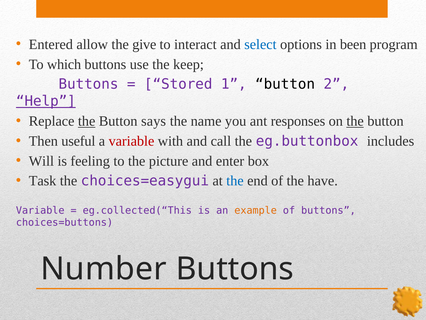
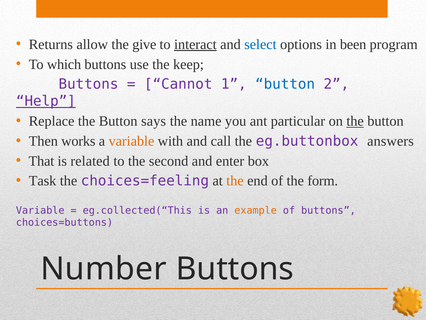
Entered: Entered -> Returns (51, 44)
interact underline: none -> present (195, 44)
Stored: Stored -> Cannot (178, 84)
button colour: black -> blue (285, 84)
the underline: present -> none (87, 121)
responses: responses -> particular (298, 121)
useful: useful -> works (78, 141)
variable colour: red -> orange (131, 141)
includes: includes -> answers (390, 141)
Will: Will -> That (41, 161)
feeling: feeling -> related (90, 161)
picture: picture -> second (169, 161)
choices=easygui: choices=easygui -> choices=feeling (145, 181)
the colour: blue -> orange (235, 181)
have: have -> form (323, 181)
